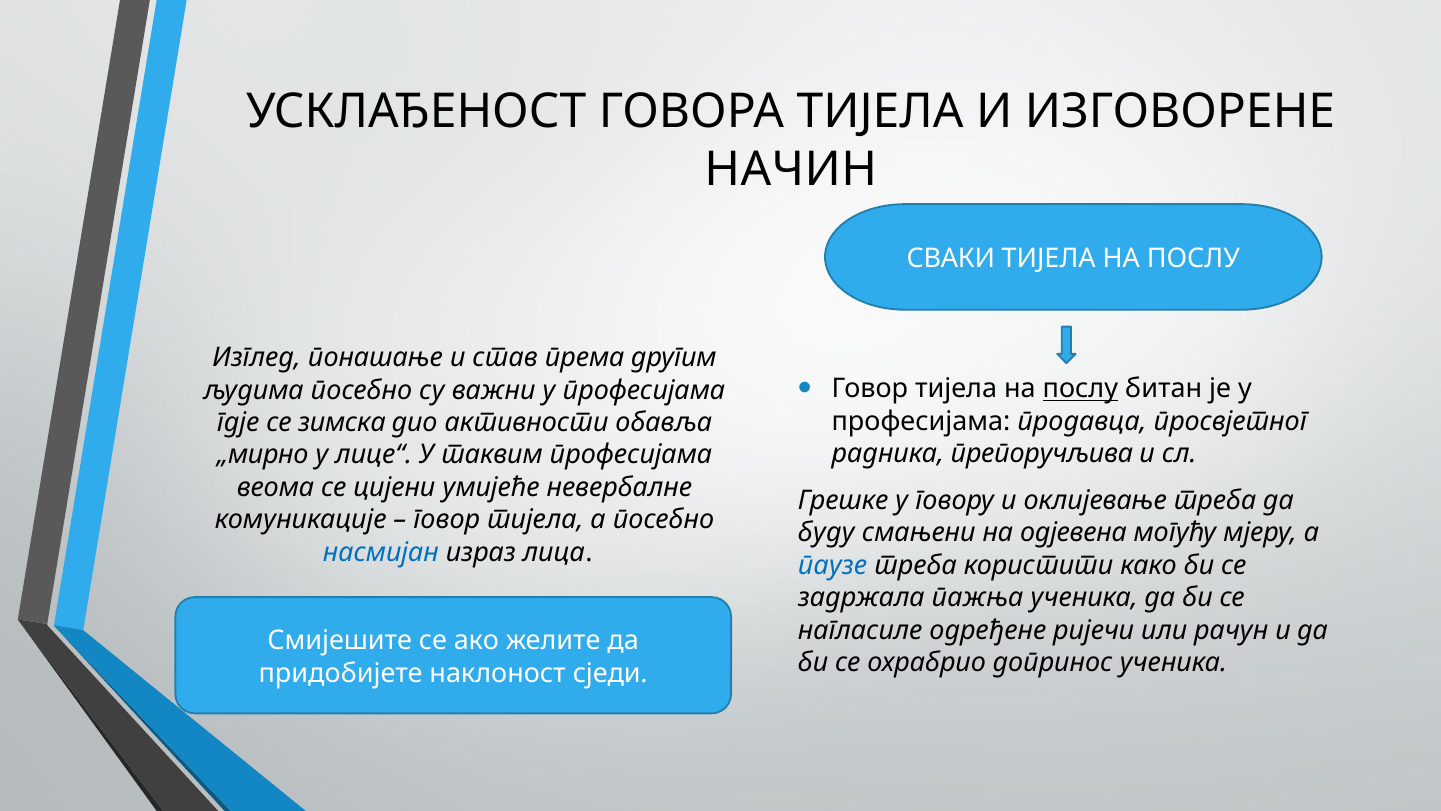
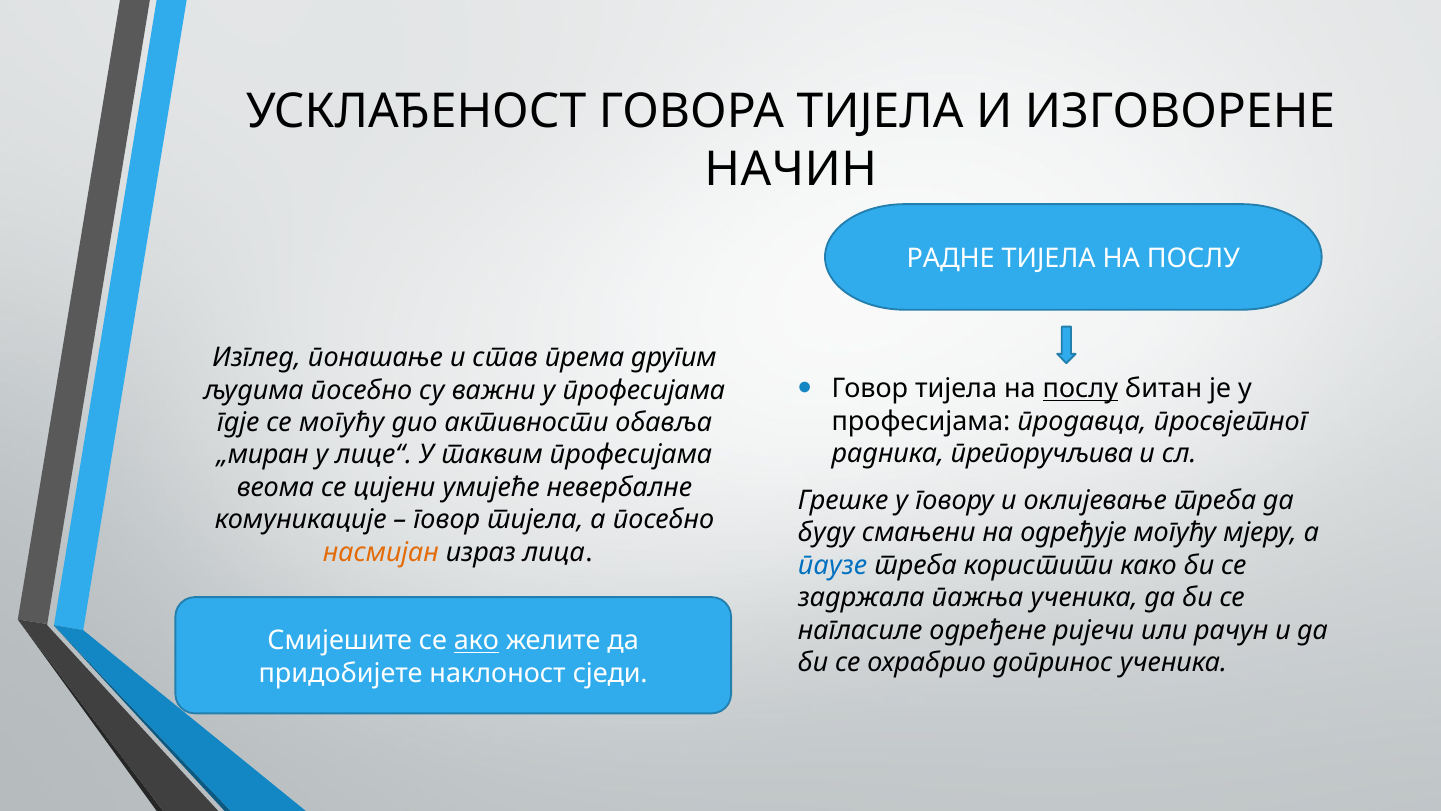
СВАКИ: СВАКИ -> РАДНЕ (951, 259)
се зимска: зимска -> могућу (342, 422)
„мирно: „мирно -> „миран (263, 455)
одјевена: одјевена -> одређује (1074, 533)
насмијан colour: blue -> orange (381, 552)
ако underline: none -> present (476, 641)
